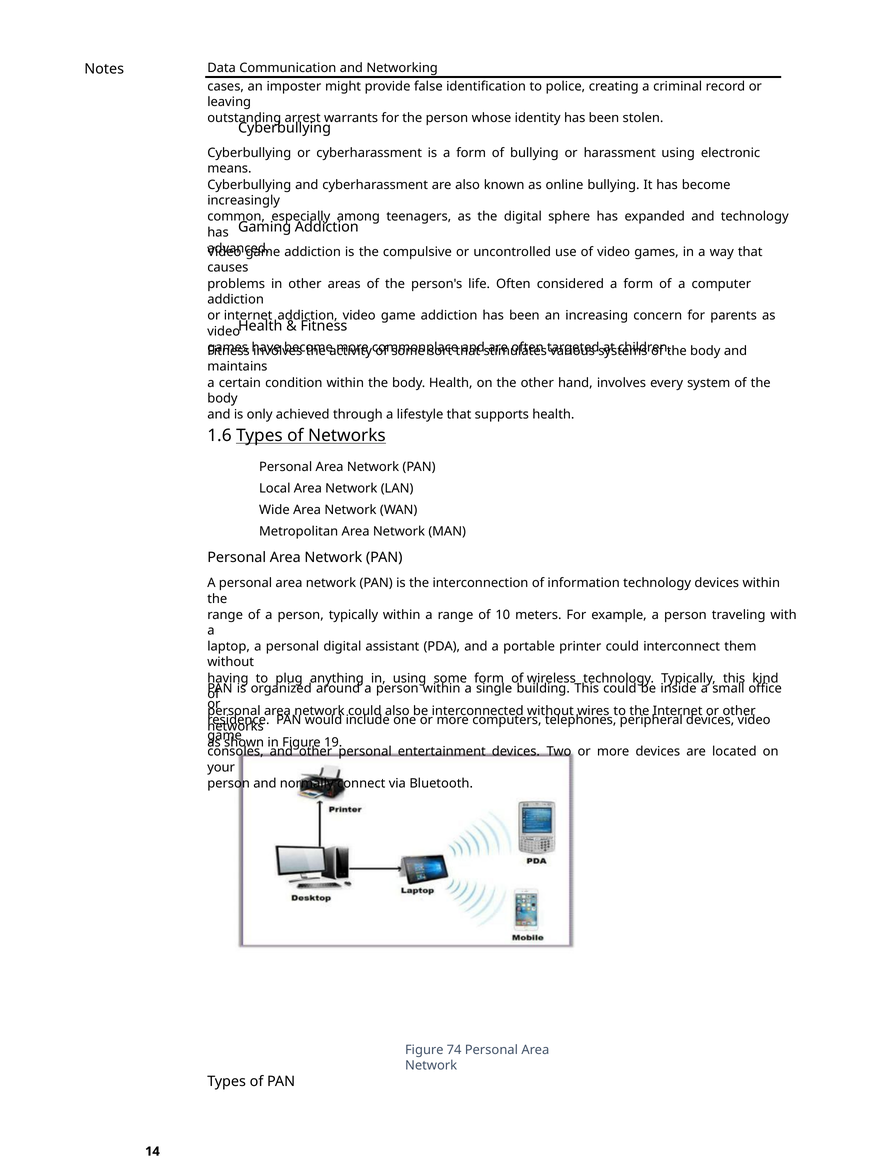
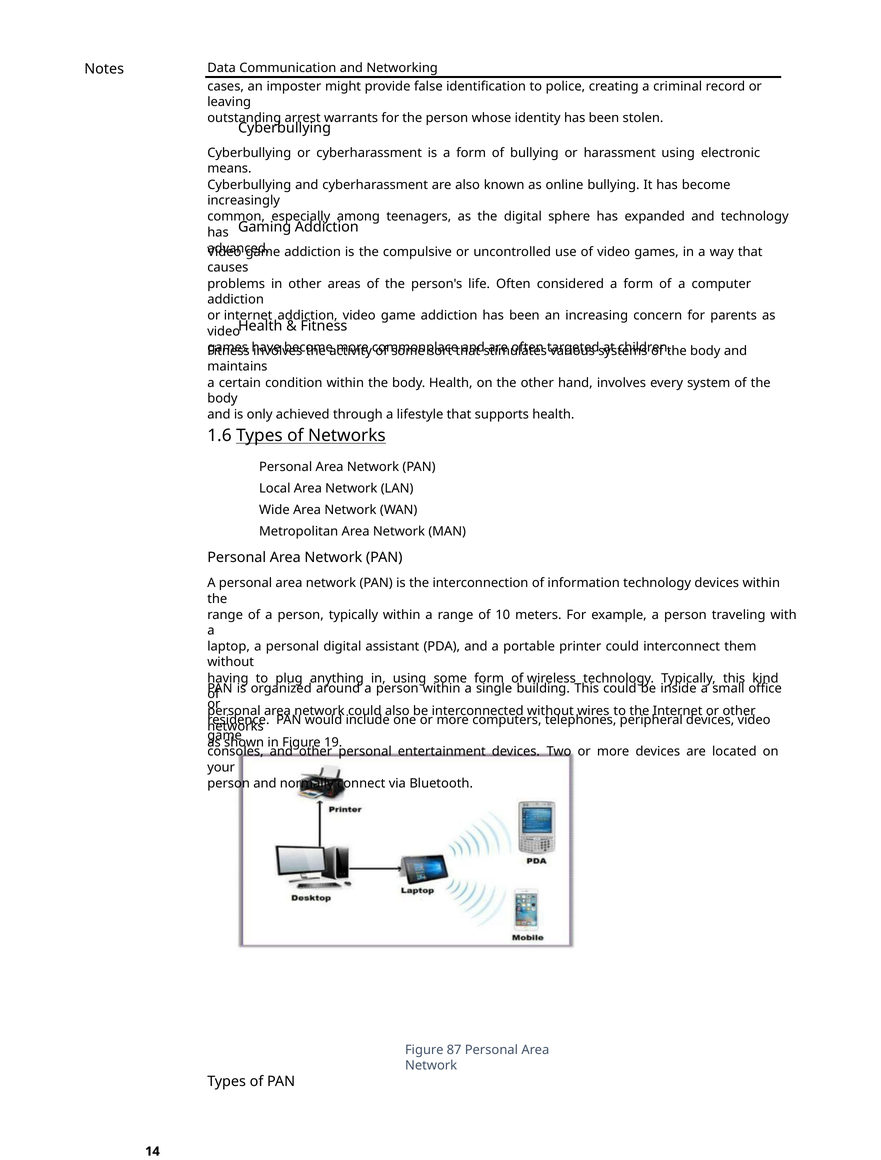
74: 74 -> 87 (454, 1050)
